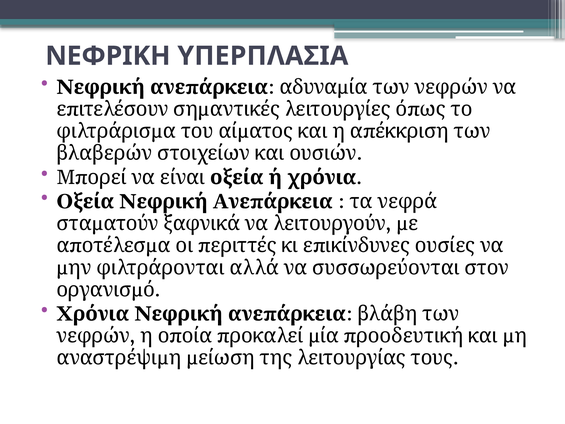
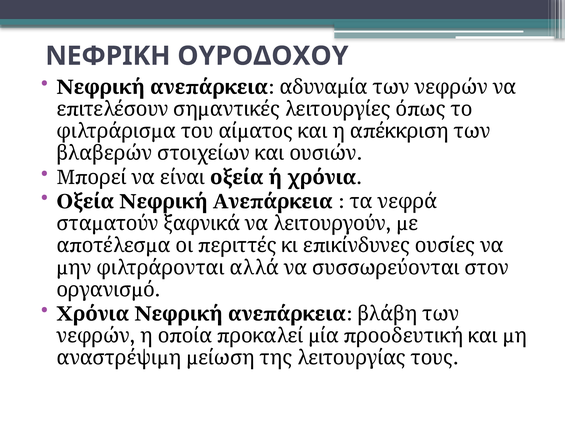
ΥΠΕΡΠΛΑΣΙΑ: ΥΠΕΡΠΛΑΣΙΑ -> ΟΥΡΟΔΟΧΟΥ (263, 56)
